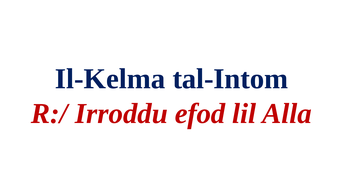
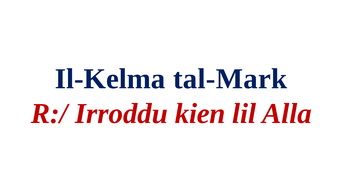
tal-Intom: tal-Intom -> tal-Mark (230, 79)
efod: efod -> kien (200, 113)
